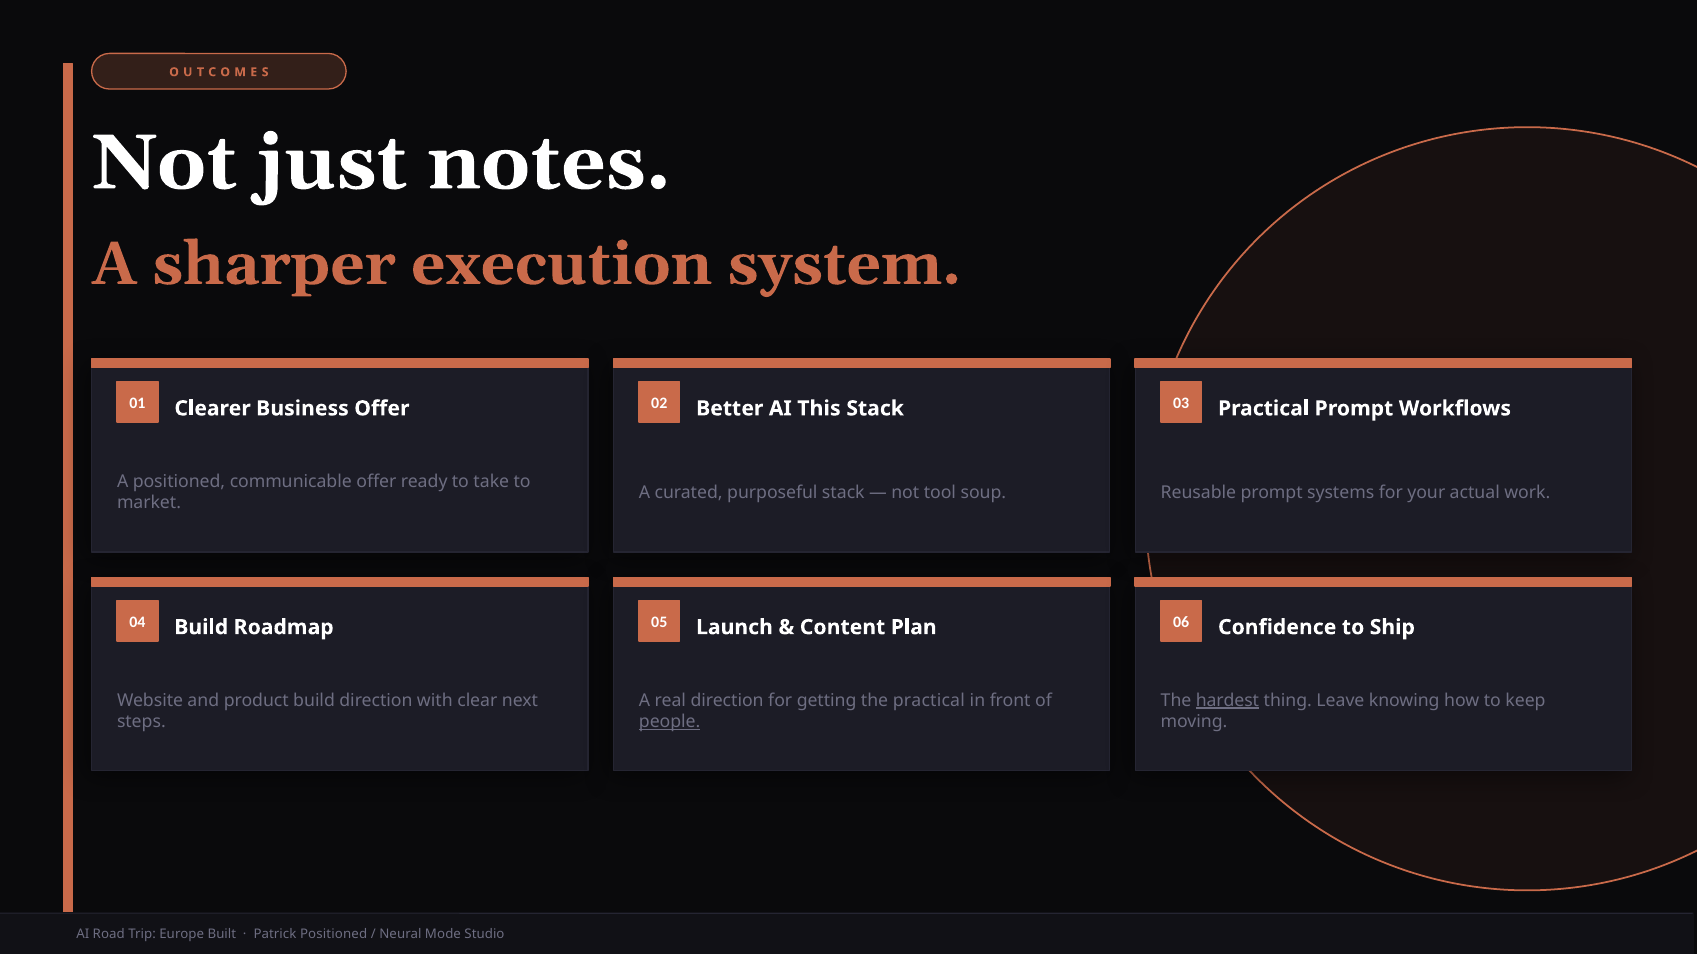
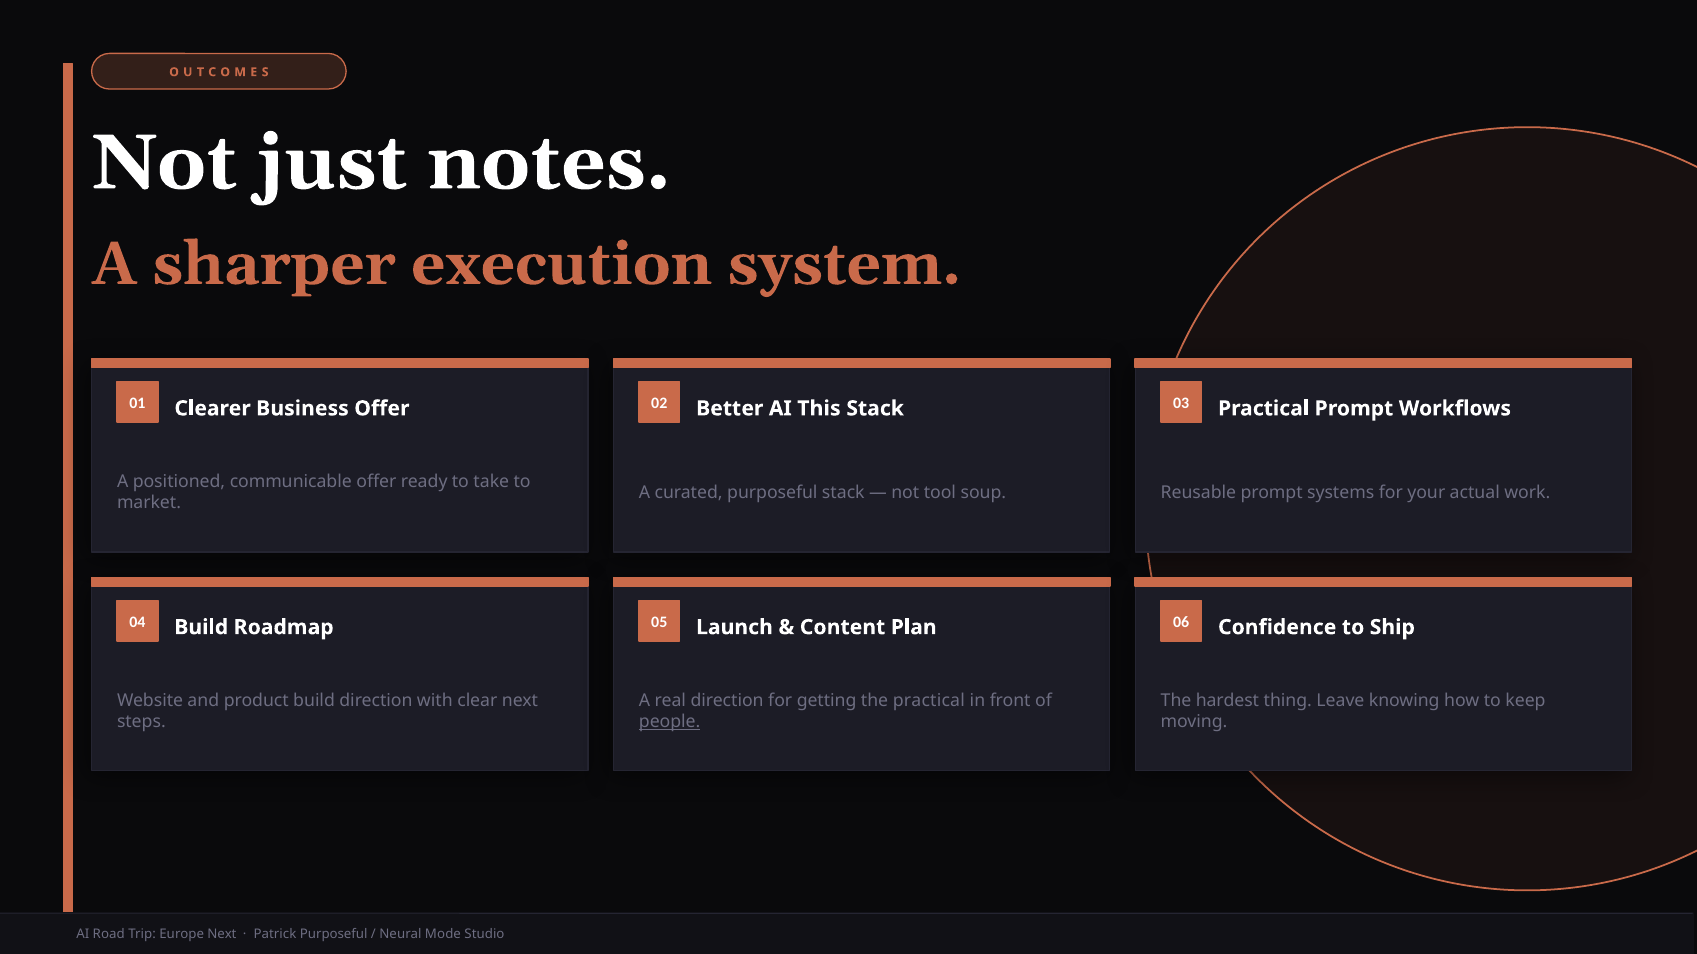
hardest underline: present -> none (1227, 701)
Europe Built: Built -> Next (222, 935)
Patrick Positioned: Positioned -> Purposeful (334, 935)
